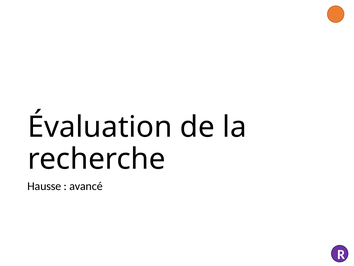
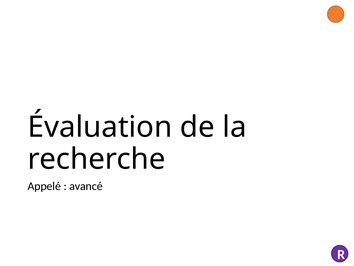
Hausse: Hausse -> Appelé (44, 186)
